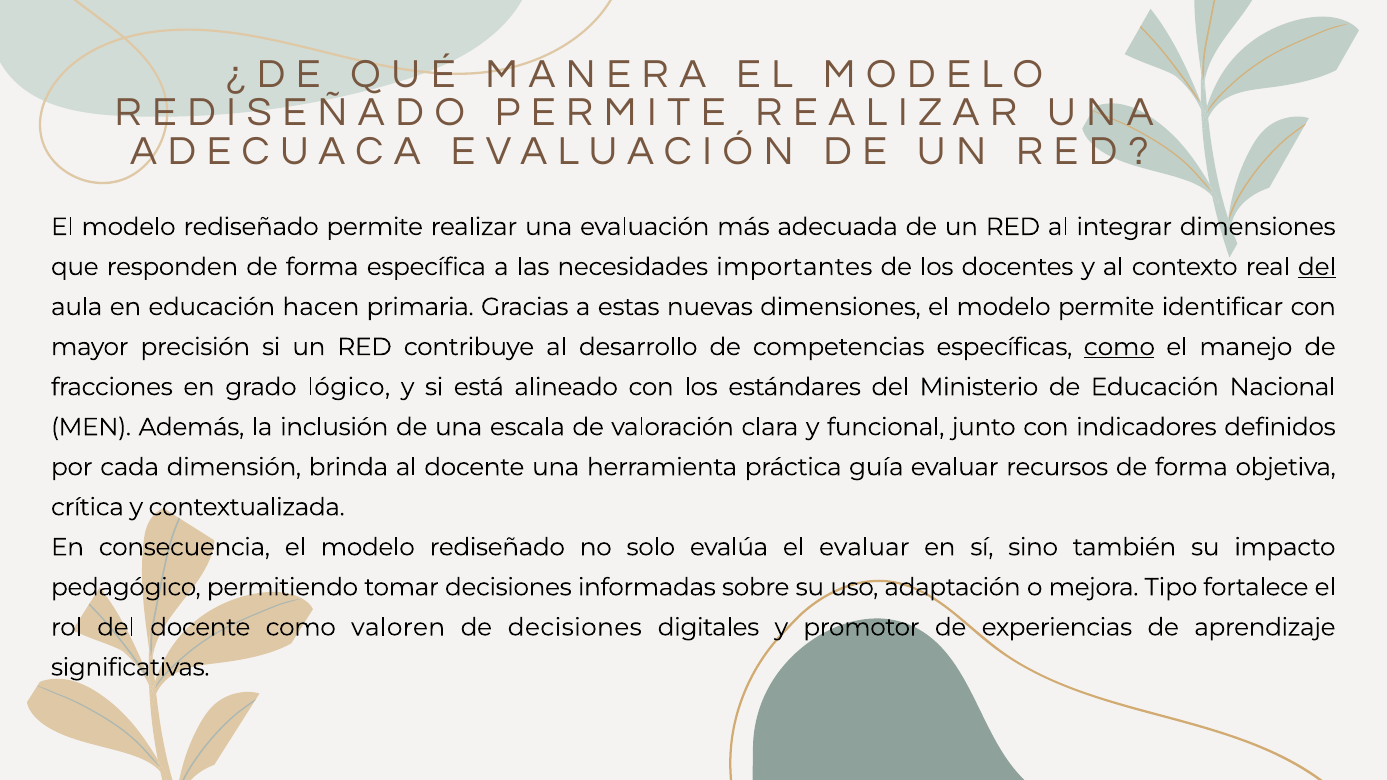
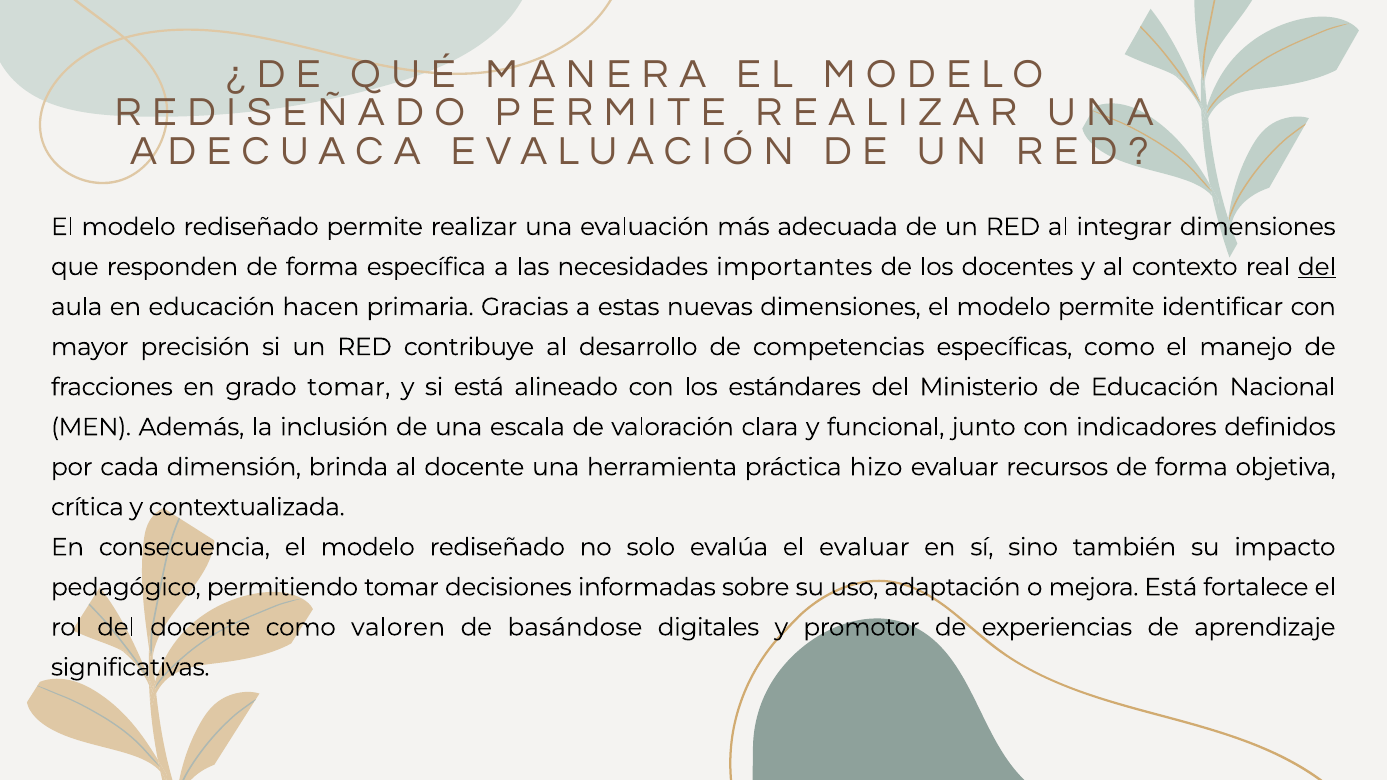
como underline: present -> none (1119, 347)
grado lógico: lógico -> tomar (349, 387)
guía: guía -> hizo (876, 467)
mejora Tipo: Tipo -> Está (1171, 587)
de decisiones: decisiones -> basándose (575, 627)
